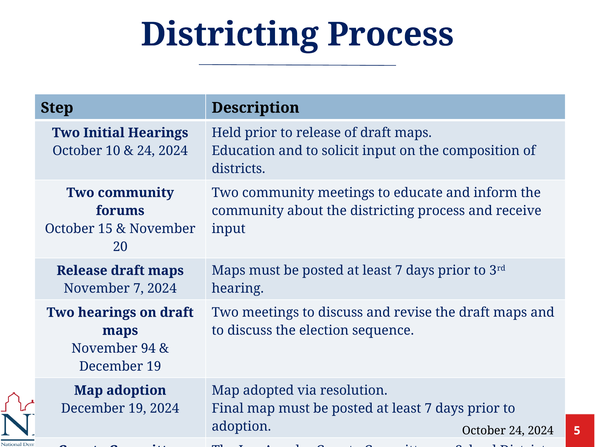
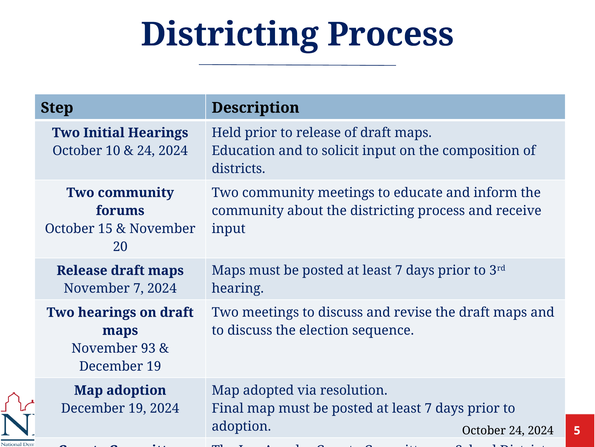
94: 94 -> 93 (148, 348)
